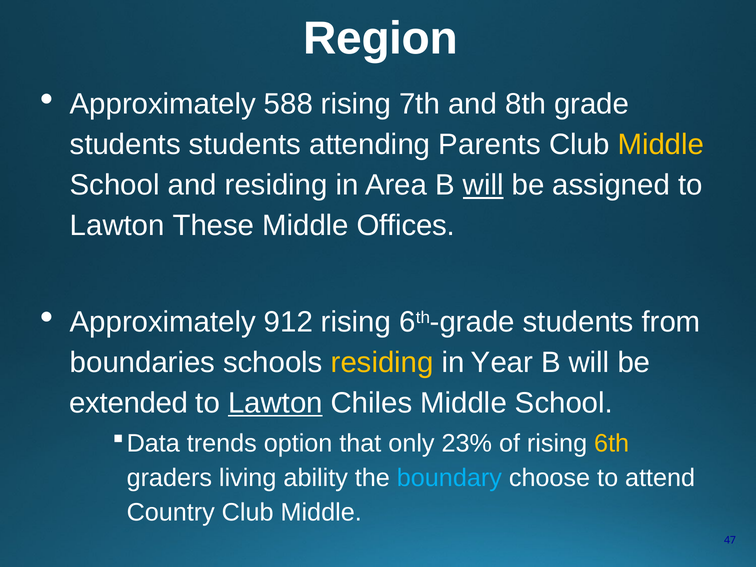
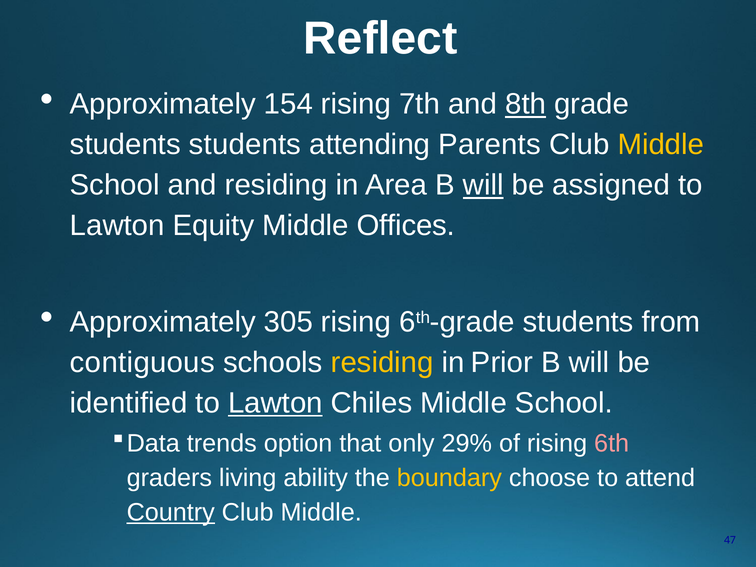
Region: Region -> Reflect (380, 38)
588: 588 -> 154 (288, 104)
8th underline: none -> present (526, 104)
These: These -> Equity (213, 226)
912: 912 -> 305 (288, 322)
boundaries: boundaries -> contiguous (142, 363)
Year: Year -> Prior (502, 363)
extended: extended -> identified (129, 403)
23%: 23% -> 29% (467, 444)
6th colour: yellow -> pink (612, 444)
boundary colour: light blue -> yellow (449, 478)
Country underline: none -> present (171, 513)
